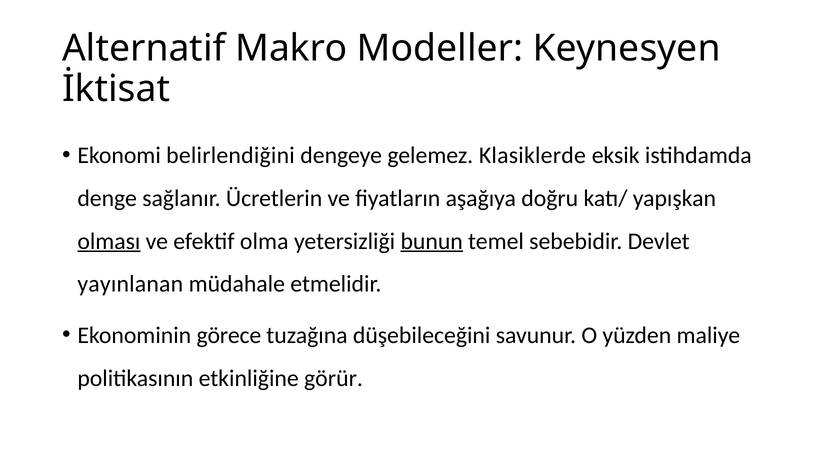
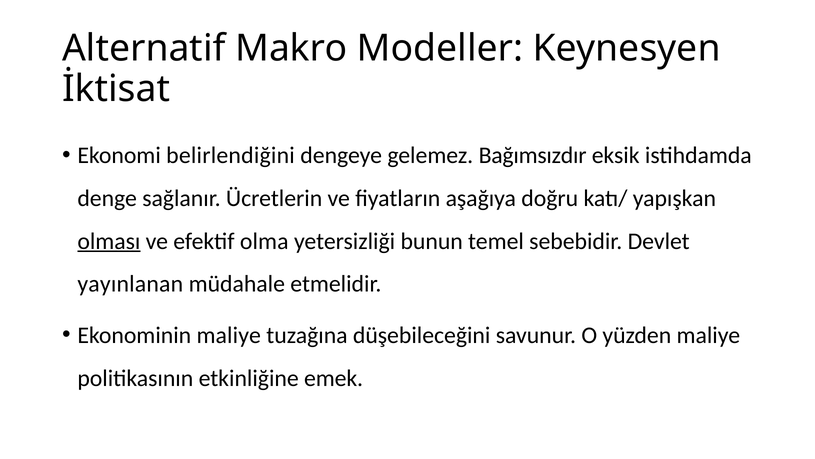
Klasiklerde: Klasiklerde -> Bağımsızdır (533, 155)
bunun underline: present -> none (432, 241)
Ekonominin görece: görece -> maliye (229, 335)
görür: görür -> emek (334, 378)
